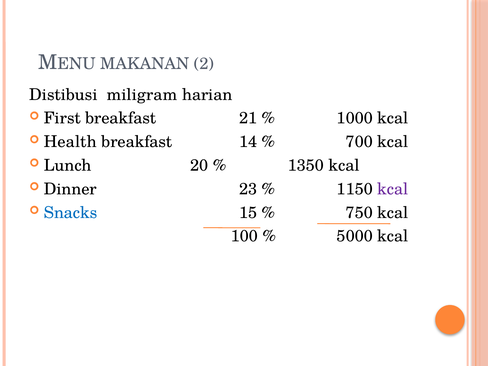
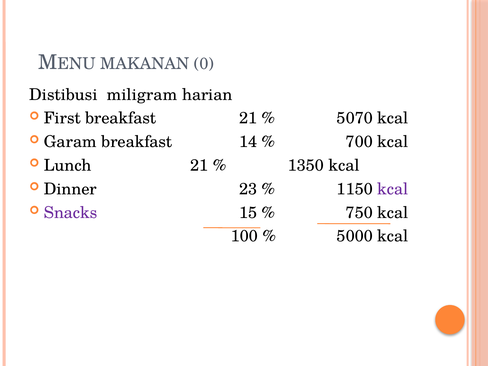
2: 2 -> 0 (204, 64)
1000: 1000 -> 5070 (355, 118)
Health: Health -> Garam (70, 142)
Lunch 20: 20 -> 21 (199, 165)
Snacks colour: blue -> purple (71, 213)
